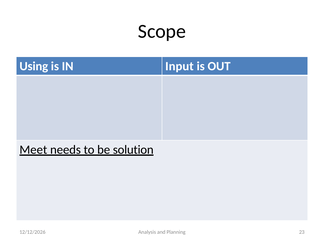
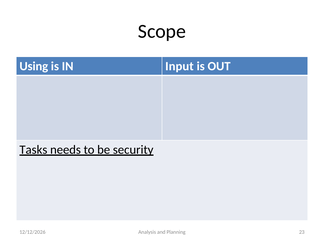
Meet: Meet -> Tasks (33, 150)
solution: solution -> security (133, 150)
